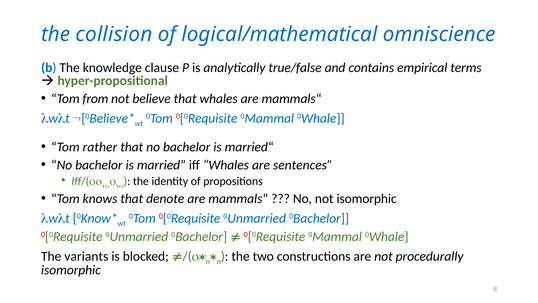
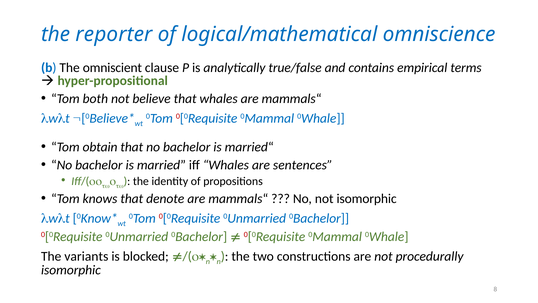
collision: collision -> reporter (114, 34)
knowledge: knowledge -> omniscient (112, 68)
from: from -> both (95, 99)
rather: rather -> obtain (100, 147)
